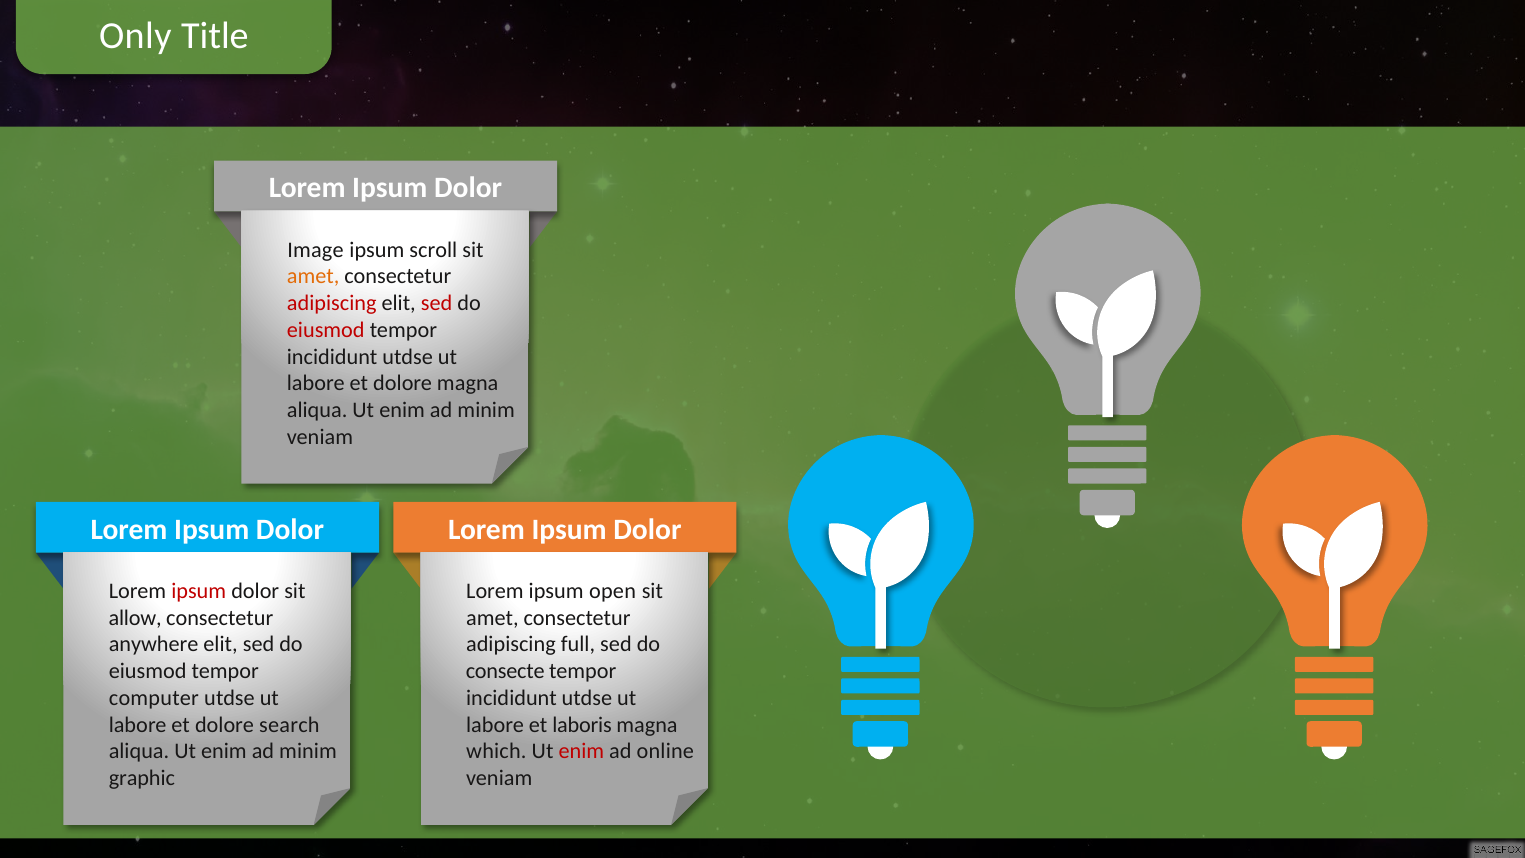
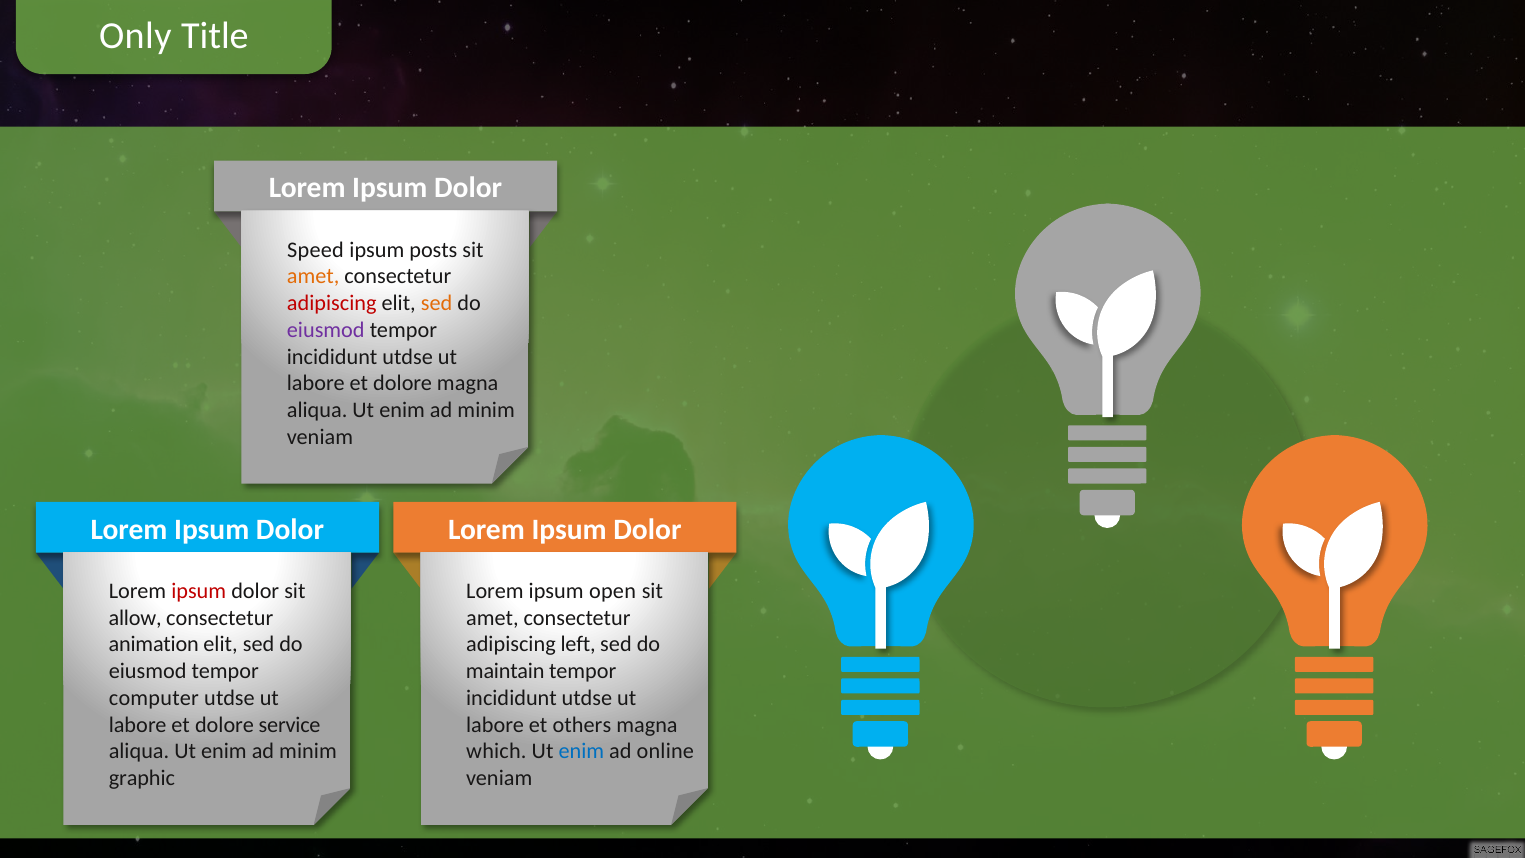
Image: Image -> Speed (316, 250)
scroll: scroll -> posts (433, 250)
sed colour: red -> orange (437, 303)
eiusmod colour: red -> purple (326, 330)
anywhere: anywhere -> animation (154, 644)
full: full -> left (578, 644)
consecte: consecte -> maintain (505, 671)
search: search -> service (290, 725)
laboris: laboris -> others (582, 725)
enim colour: red -> blue (581, 751)
